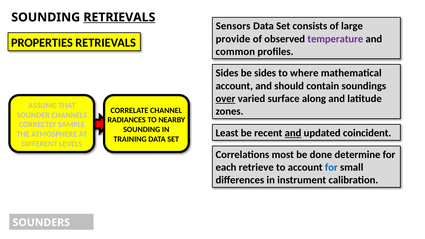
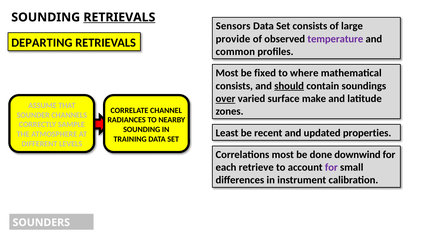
PROPERTIES: PROPERTIES -> DEPARTING (42, 43)
Sides: Sides -> Most (227, 73)
be sides: sides -> fixed (265, 73)
account: account -> consists (234, 86)
should underline: none -> present (289, 86)
along: along -> make (314, 99)
and underline: present -> none (293, 133)
coincident: coincident -> properties (367, 133)
determine: determine -> downwind (357, 155)
for colour: blue -> purple (331, 167)
